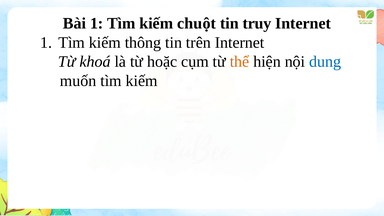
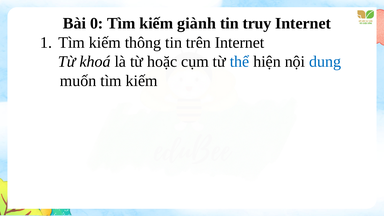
Bài 1: 1 -> 0 (97, 23)
chuột: chuột -> giành (197, 23)
thể colour: orange -> blue (240, 62)
